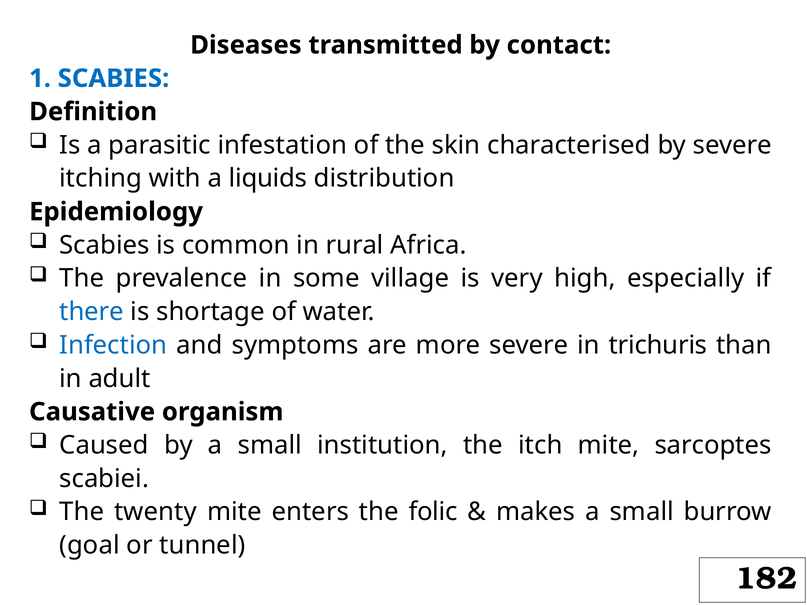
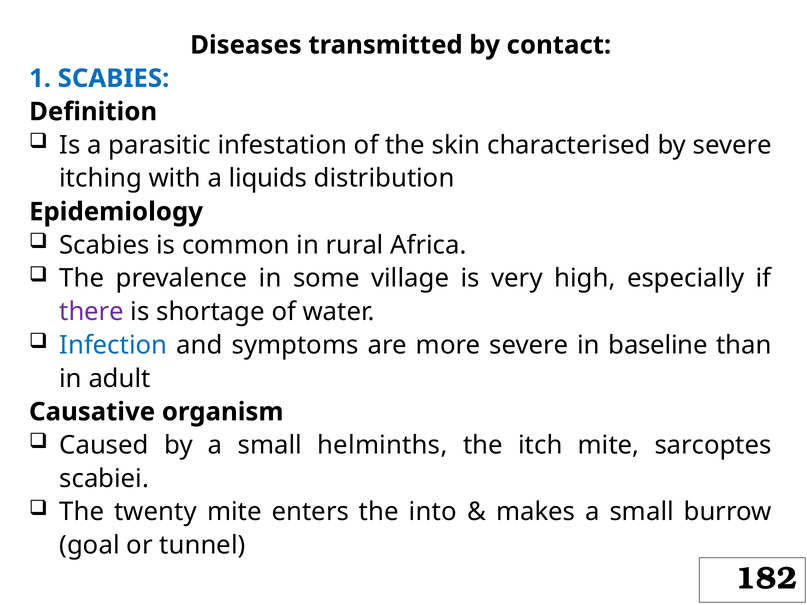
there colour: blue -> purple (92, 312)
trichuris: trichuris -> baseline (658, 345)
institution: institution -> helminths (382, 445)
folic: folic -> into (433, 512)
